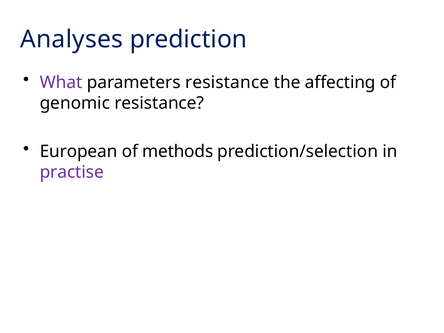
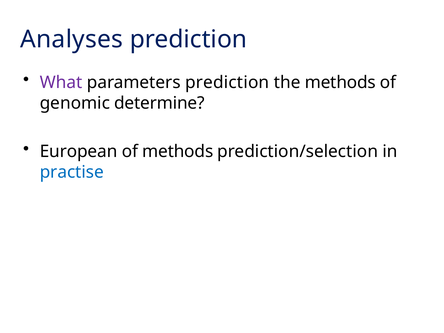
parameters resistance: resistance -> prediction (227, 82)
the affecting: affecting -> methods (340, 82)
genomic resistance: resistance -> determine (159, 103)
practise colour: purple -> blue (72, 172)
